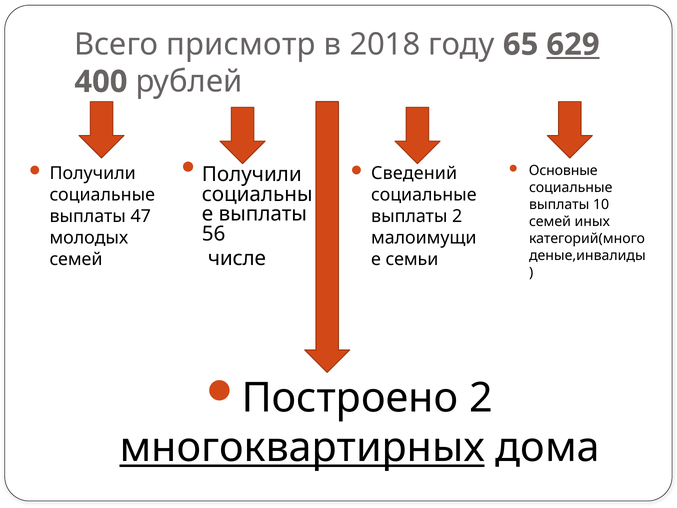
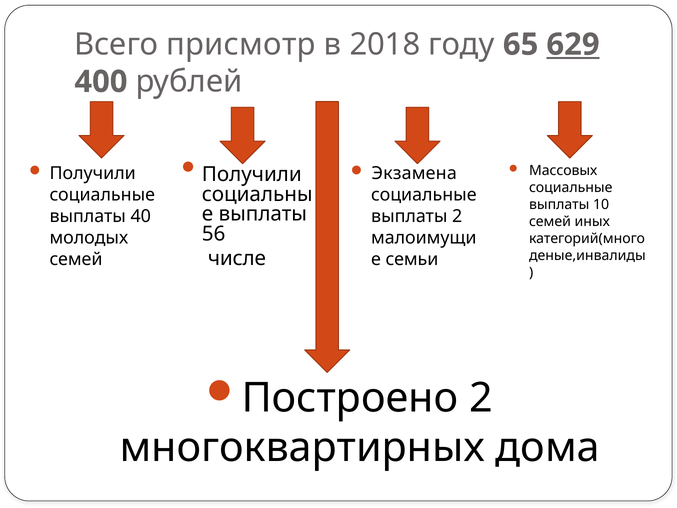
Основные: Основные -> Массовых (563, 171)
Сведений: Сведений -> Экзамена (414, 173)
47: 47 -> 40 (141, 216)
многоквартирных underline: present -> none (302, 448)
